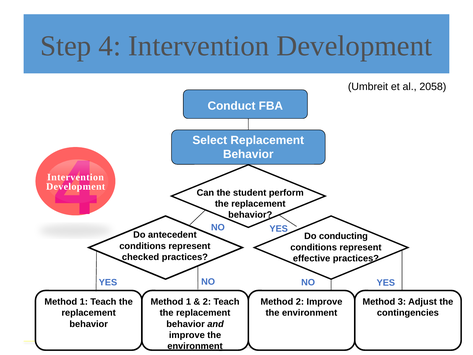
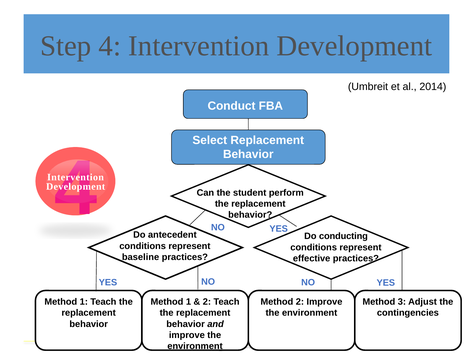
2058: 2058 -> 2014 (433, 87)
checked: checked -> baseline (141, 257)
